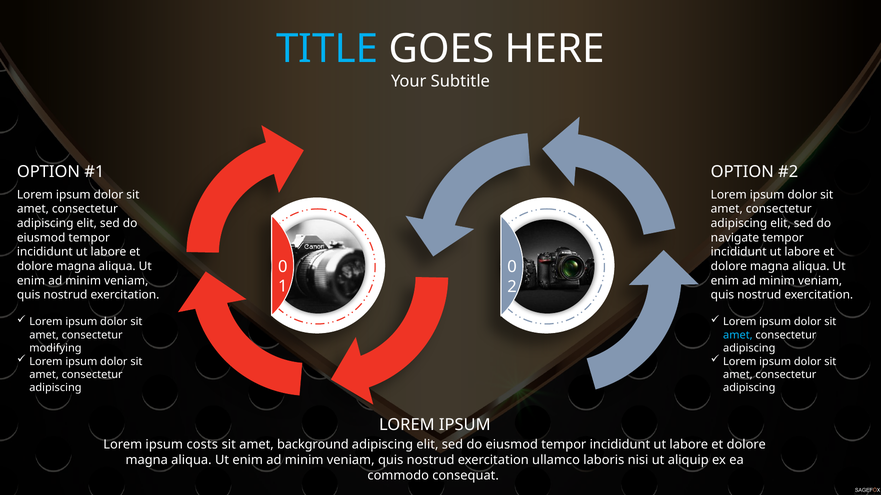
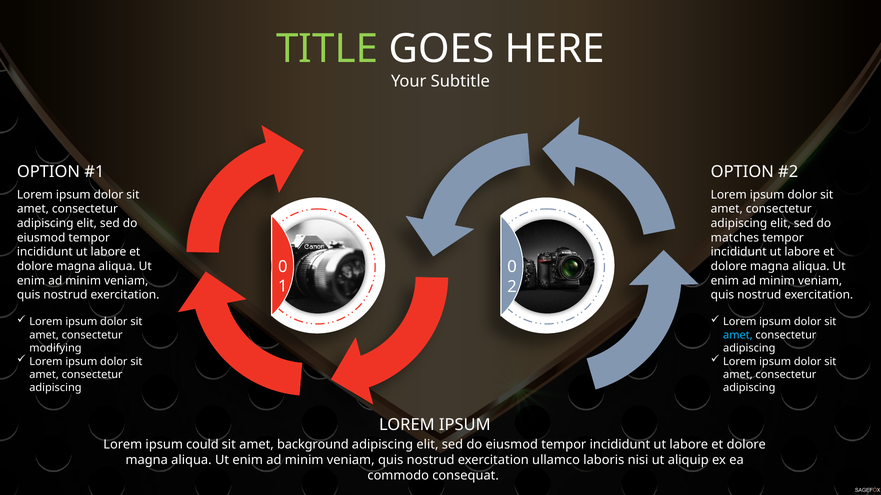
TITLE colour: light blue -> light green (327, 49)
navigate: navigate -> matches (735, 238)
costs: costs -> could (202, 445)
